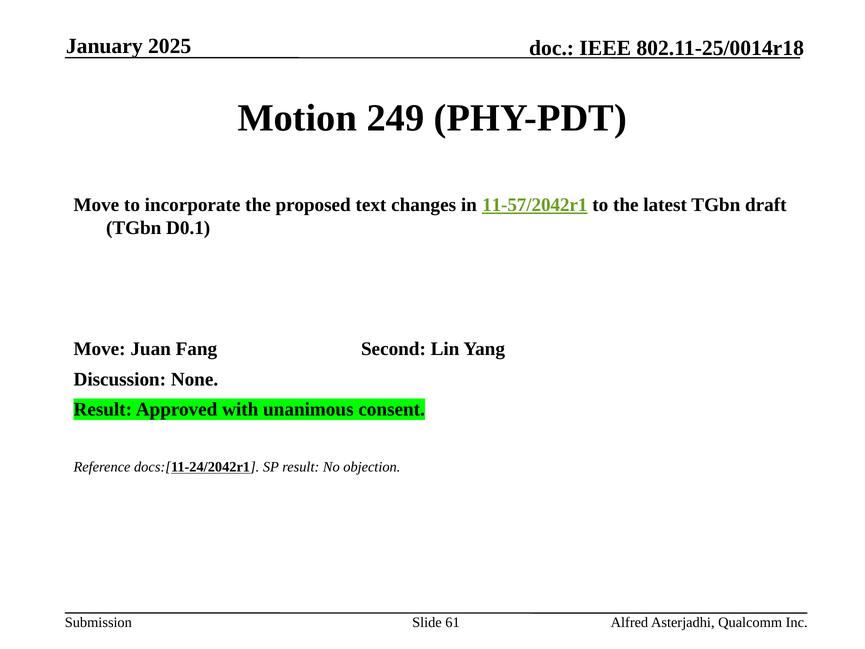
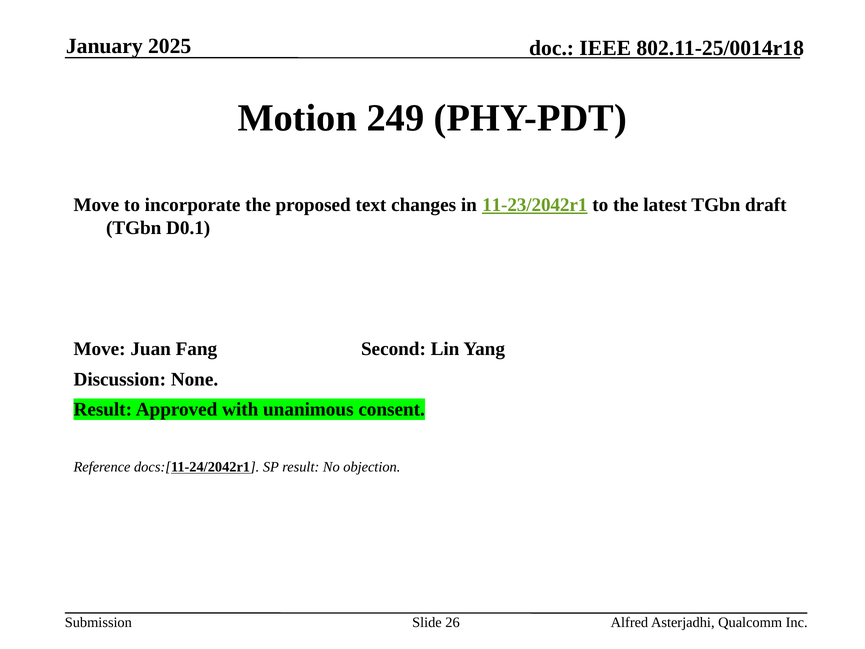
11-57/2042r1: 11-57/2042r1 -> 11-23/2042r1 (535, 205)
61: 61 -> 26 (453, 622)
